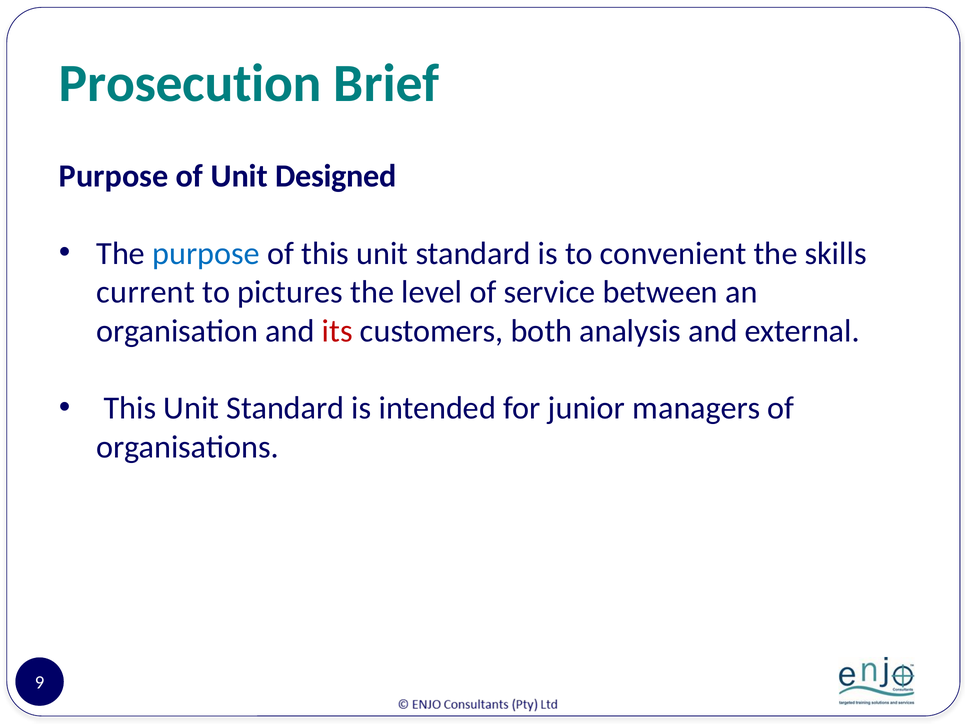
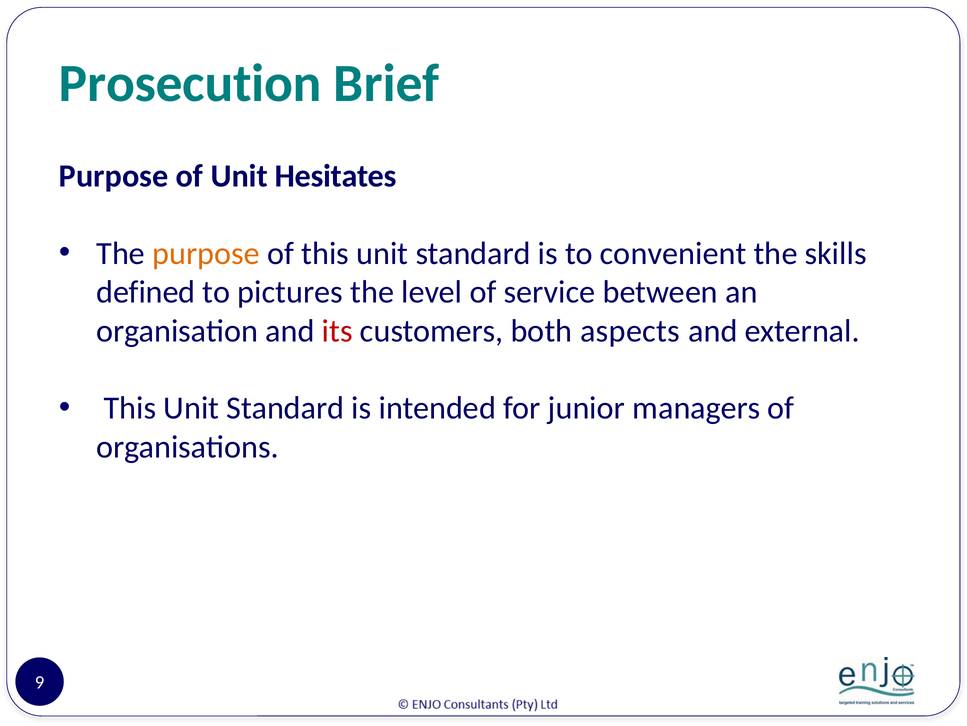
Designed: Designed -> Hesitates (336, 176)
purpose colour: blue -> orange (206, 253)
current: current -> defined (146, 292)
analysis: analysis -> aspects (630, 331)
